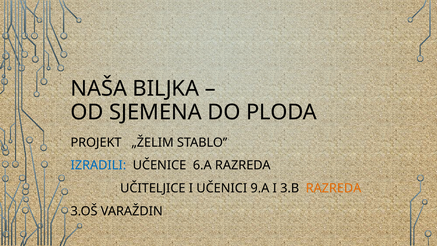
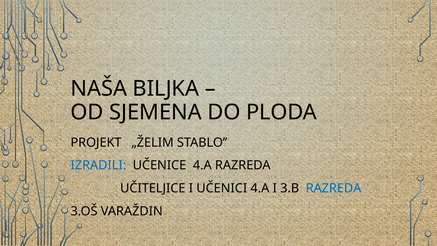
UČENICE 6.A: 6.A -> 4.A (202, 165)
UČENICI 9.A: 9.A -> 4.A (260, 188)
RAZREDA colour: orange -> blue (334, 188)
